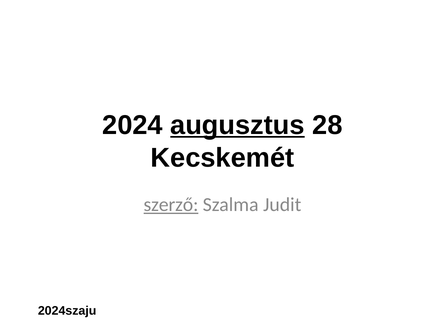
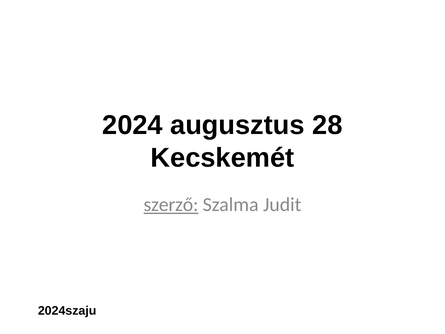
augusztus underline: present -> none (237, 125)
